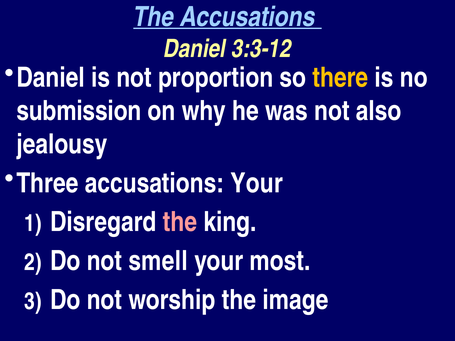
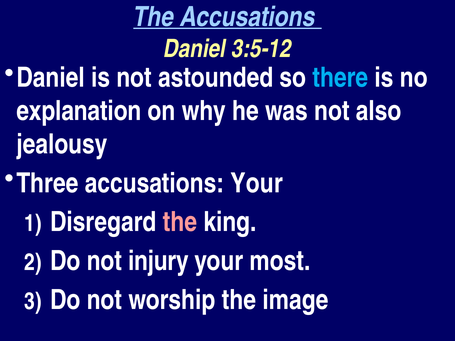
3:3-12: 3:3-12 -> 3:5-12 (261, 49)
proportion: proportion -> astounded (216, 78)
there colour: yellow -> light blue (340, 78)
submission: submission -> explanation (79, 111)
smell: smell -> injury (158, 261)
